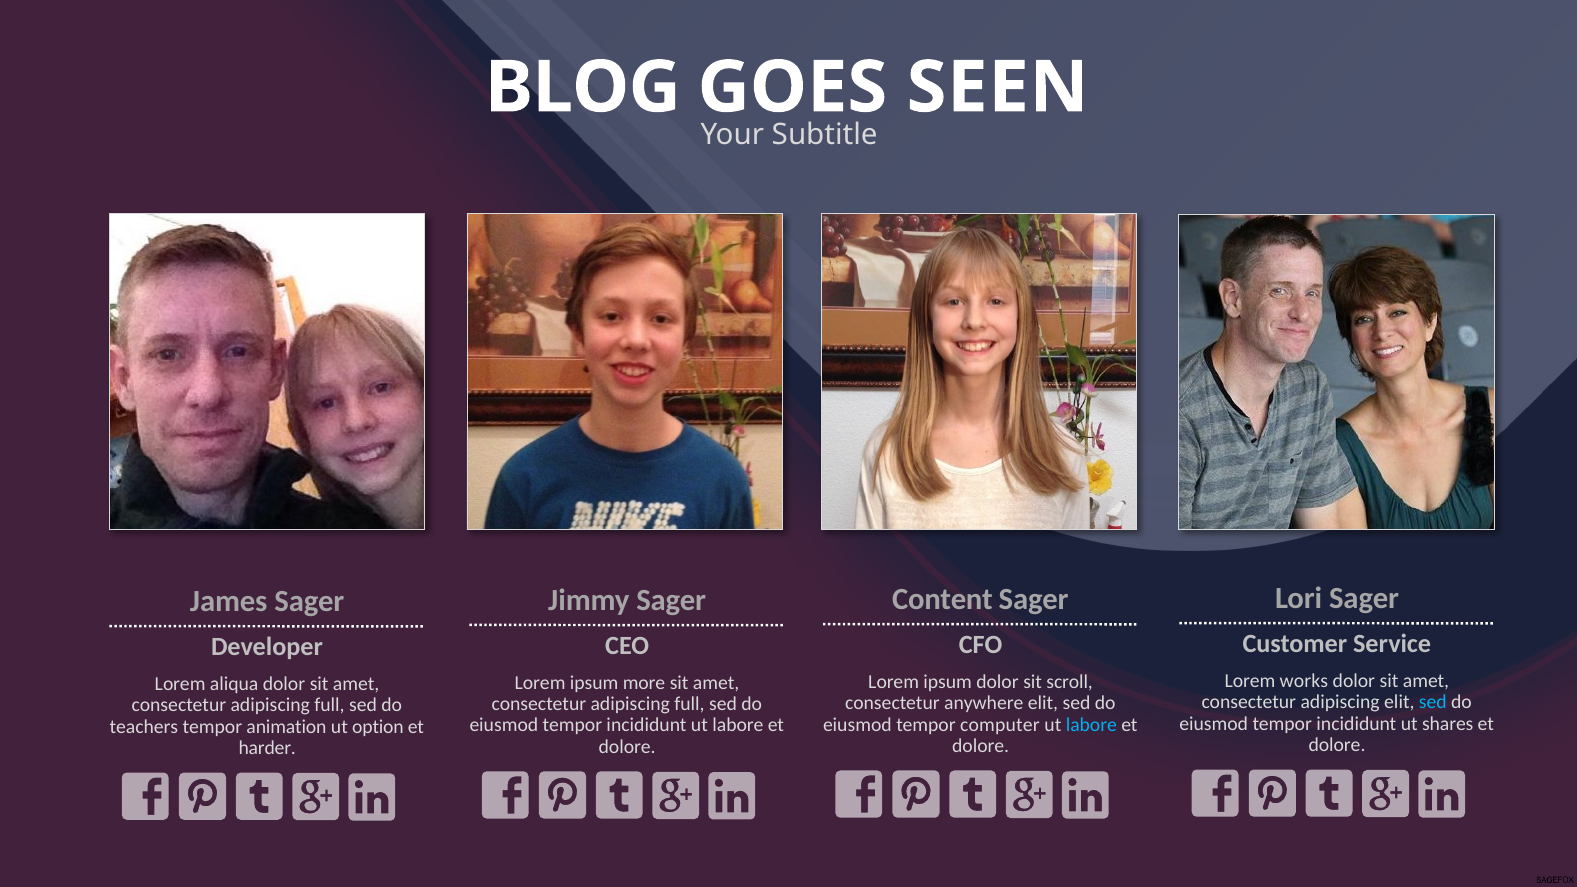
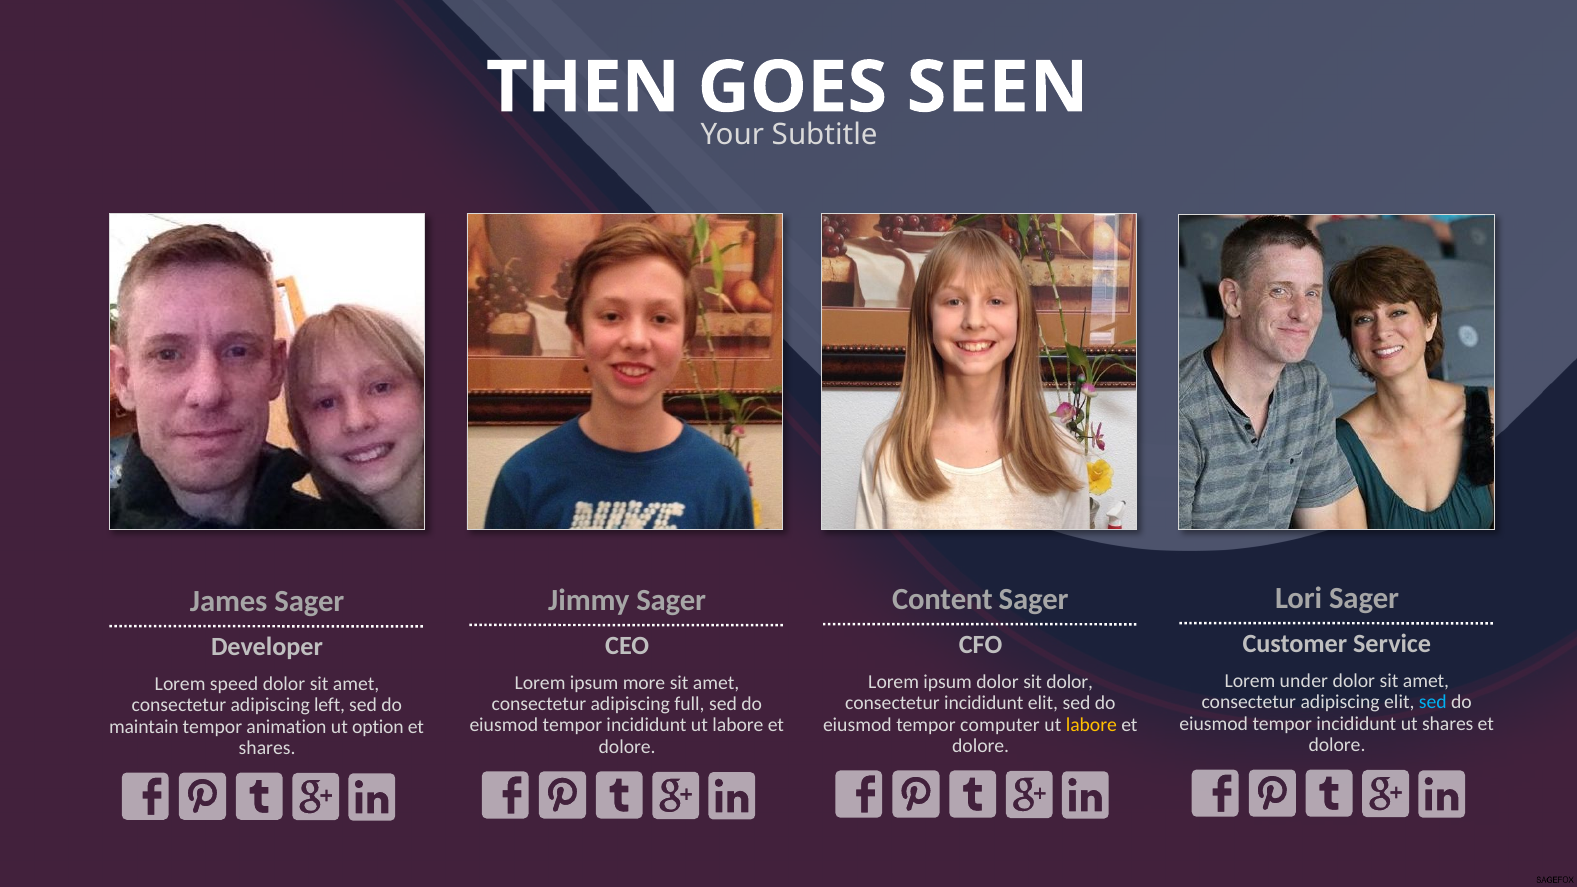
BLOG: BLOG -> THEN (583, 88)
works: works -> under (1304, 681)
sit scroll: scroll -> dolor (1070, 682)
aliqua: aliqua -> speed (234, 684)
consectetur anywhere: anywhere -> incididunt (984, 703)
full: full -> left (330, 705)
labore colour: light blue -> yellow (1091, 725)
teachers: teachers -> maintain (144, 727)
harder: harder -> shares (267, 748)
